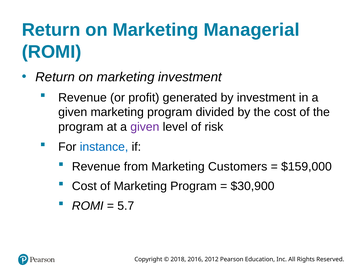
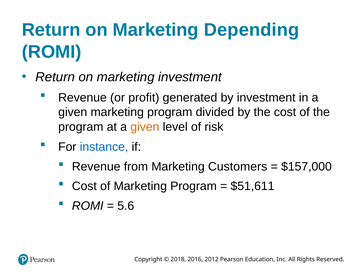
Managerial: Managerial -> Depending (252, 30)
given colour: purple -> orange (145, 127)
$159,000: $159,000 -> $157,000 (306, 167)
$30,900: $30,900 -> $51,611 (253, 186)
5.7: 5.7 -> 5.6 (126, 206)
